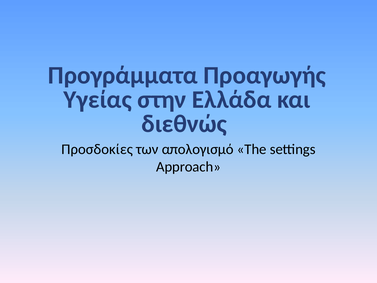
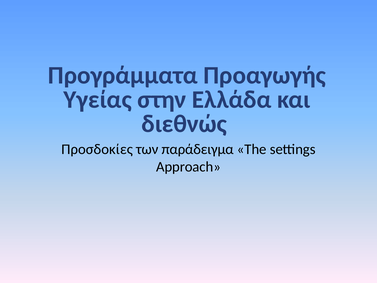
απολογισμό: απολογισμό -> παράδειγμα (198, 149)
